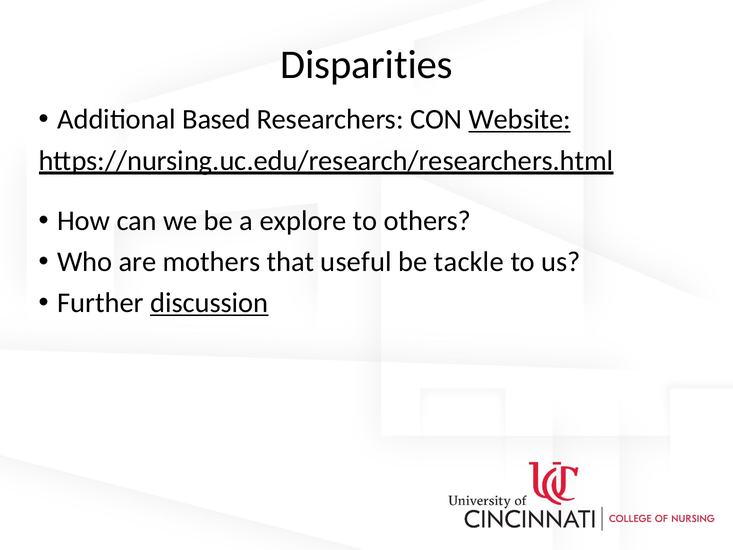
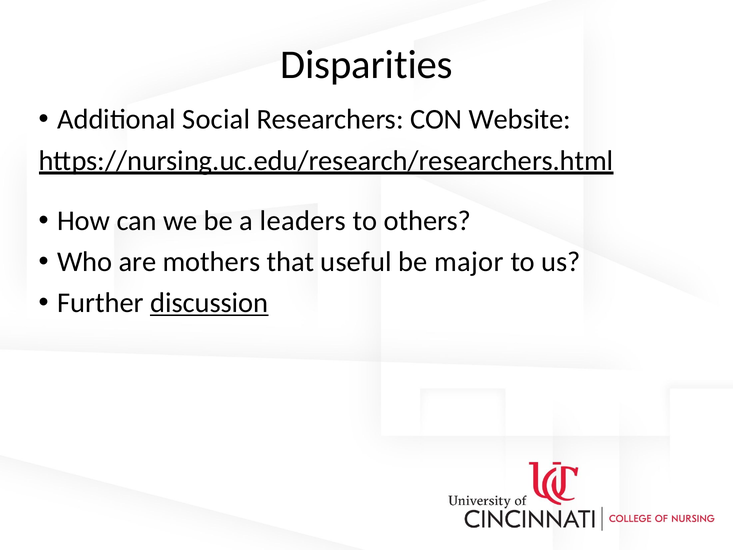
Based: Based -> Social (216, 119)
Website underline: present -> none (520, 119)
explore: explore -> leaders (303, 221)
tackle: tackle -> major (469, 262)
